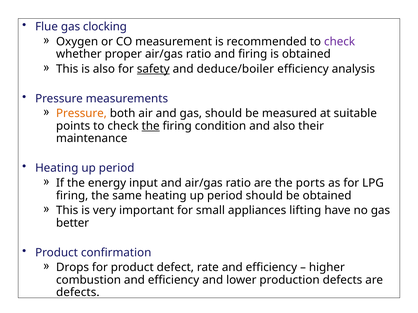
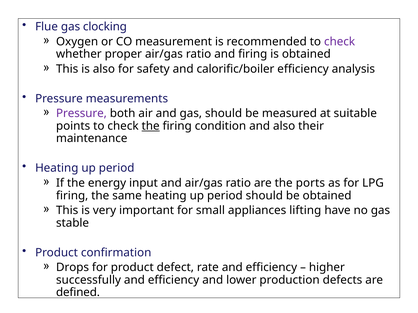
safety underline: present -> none (153, 69)
deduce/boiler: deduce/boiler -> calorific/boiler (235, 69)
Pressure colour: orange -> purple (81, 114)
better: better -> stable (73, 223)
combustion: combustion -> successfully (89, 280)
defects: defects -> defined (78, 293)
